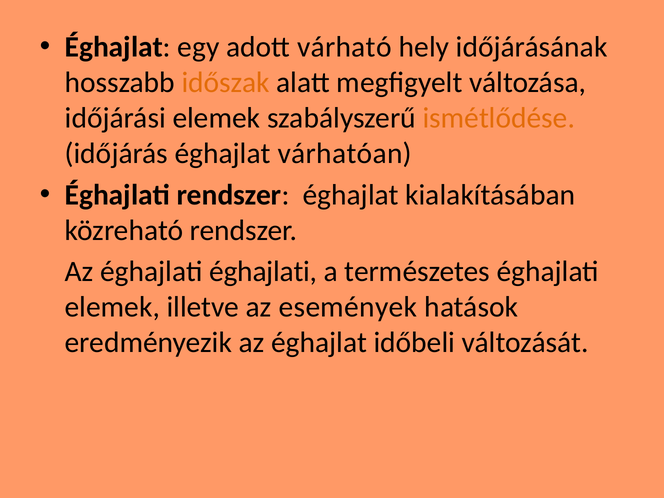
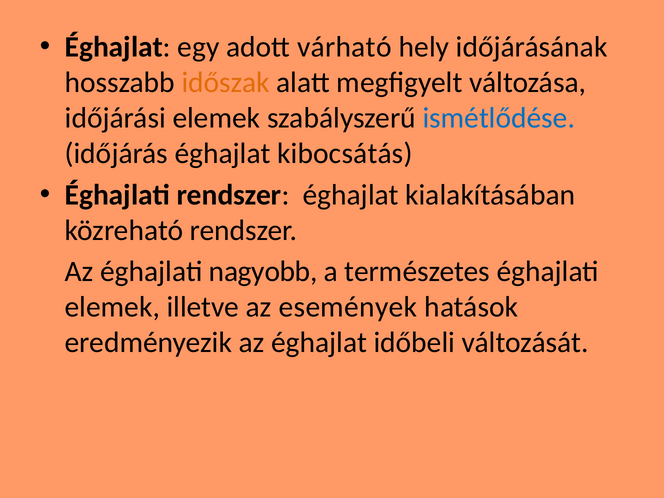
ismétlődése colour: orange -> blue (499, 118)
várhatóan: várhatóan -> kibocsátás (345, 154)
éghajlati éghajlati: éghajlati -> nagyobb (263, 272)
